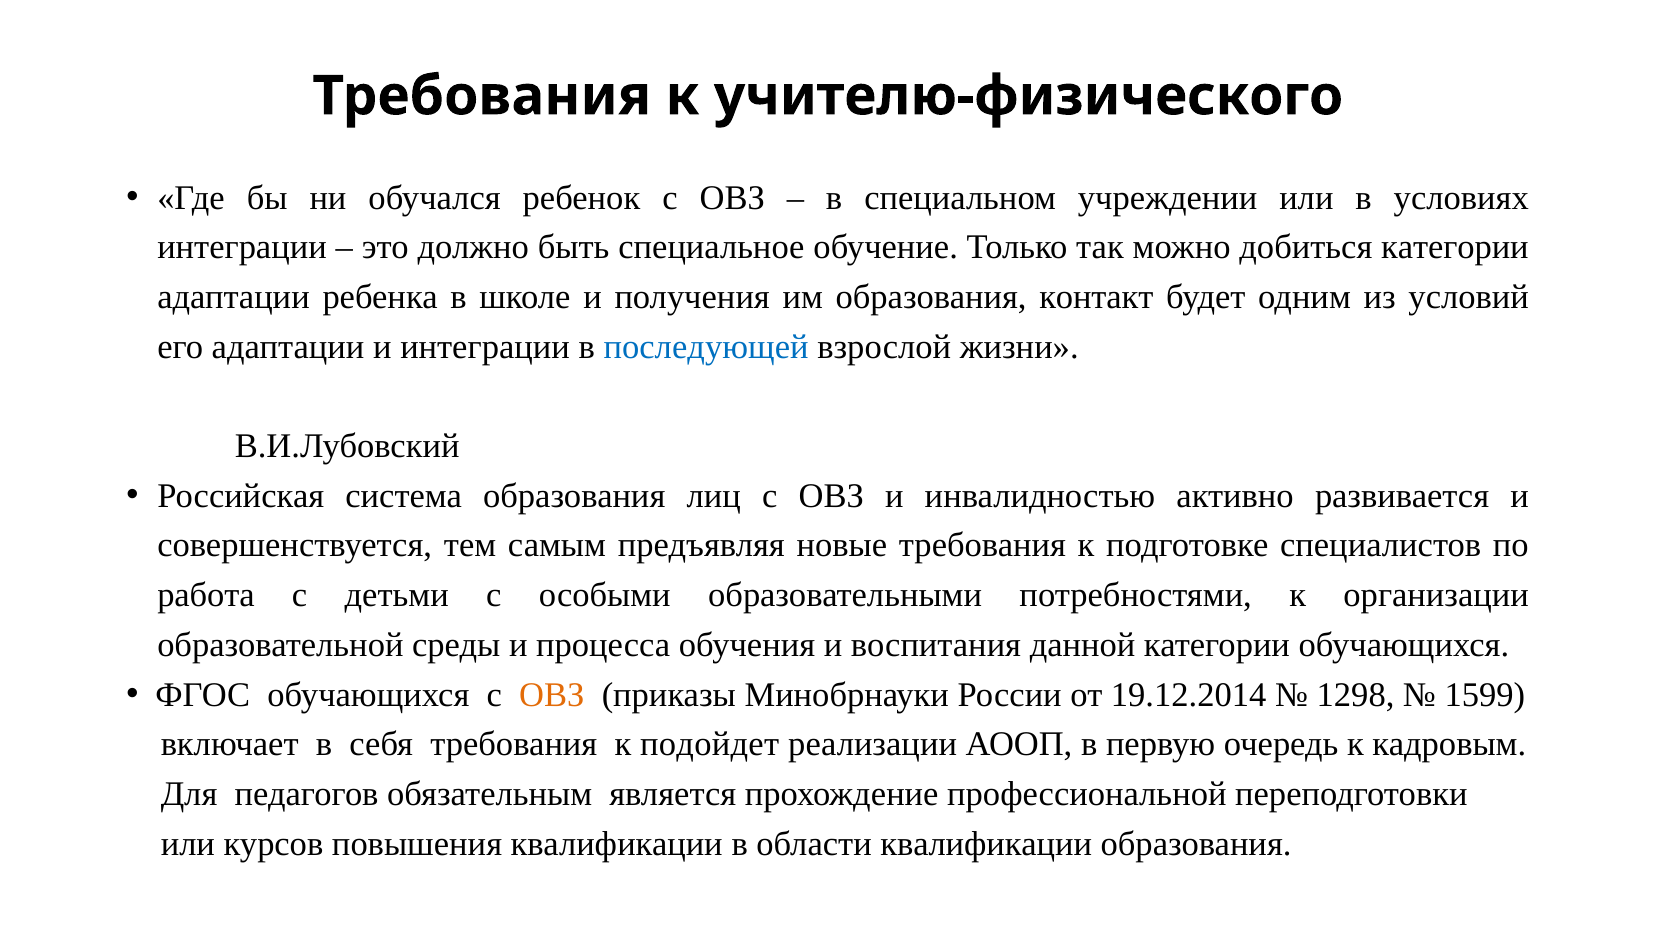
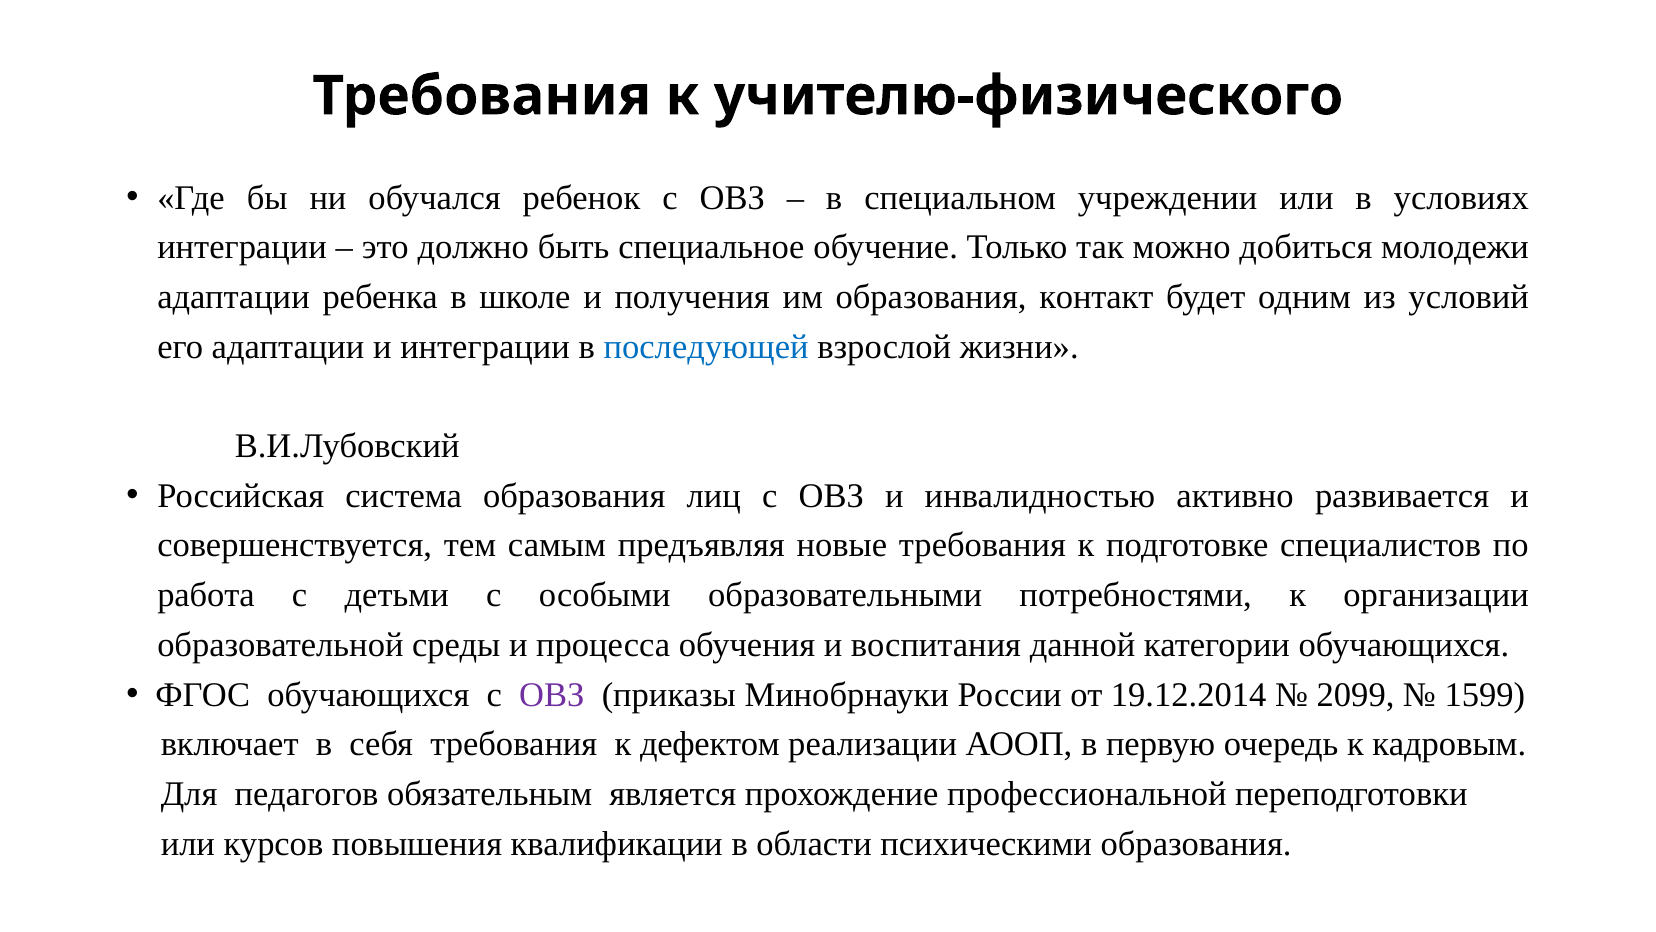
добиться категории: категории -> молодежи (1455, 247)
ОВЗ colour: orange -> purple (552, 694)
1298: 1298 -> 2099 (1356, 694)
подойдет: подойдет -> дефектом (710, 744)
области квалификации: квалификации -> психическими (986, 843)
